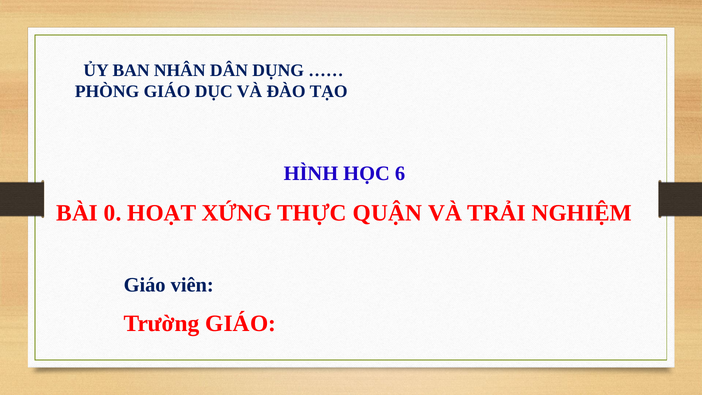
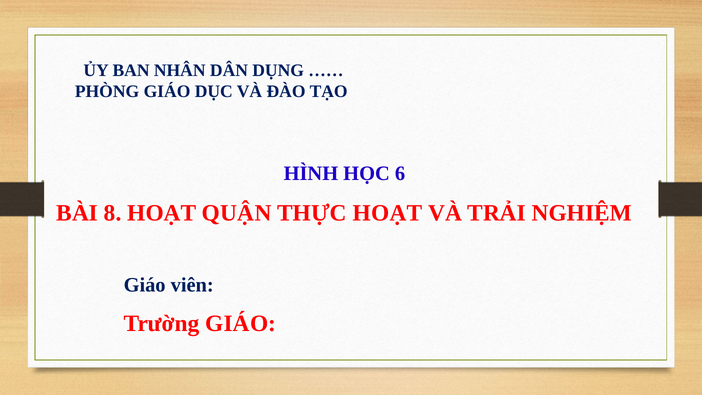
0: 0 -> 8 (113, 213)
XỨNG: XỨNG -> QUẬN (237, 213)
THỰC QUẬN: QUẬN -> HOẠT (388, 213)
